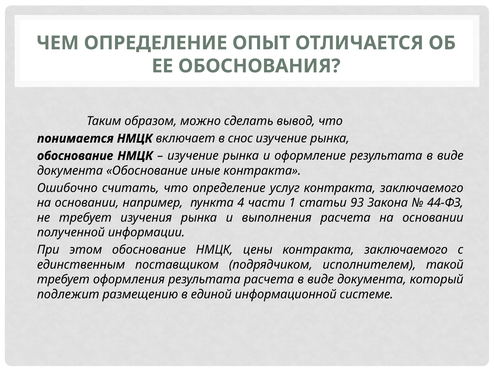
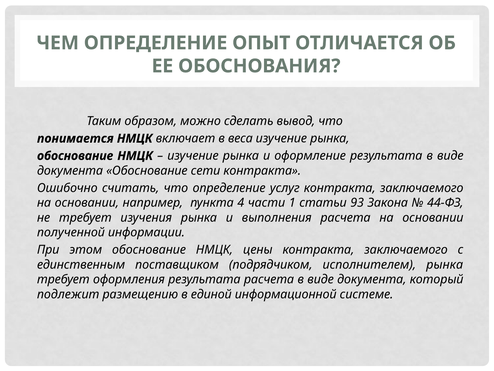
снос: снос -> веса (240, 138)
иные: иные -> сети (206, 170)
исполнителем такой: такой -> рынка (445, 264)
